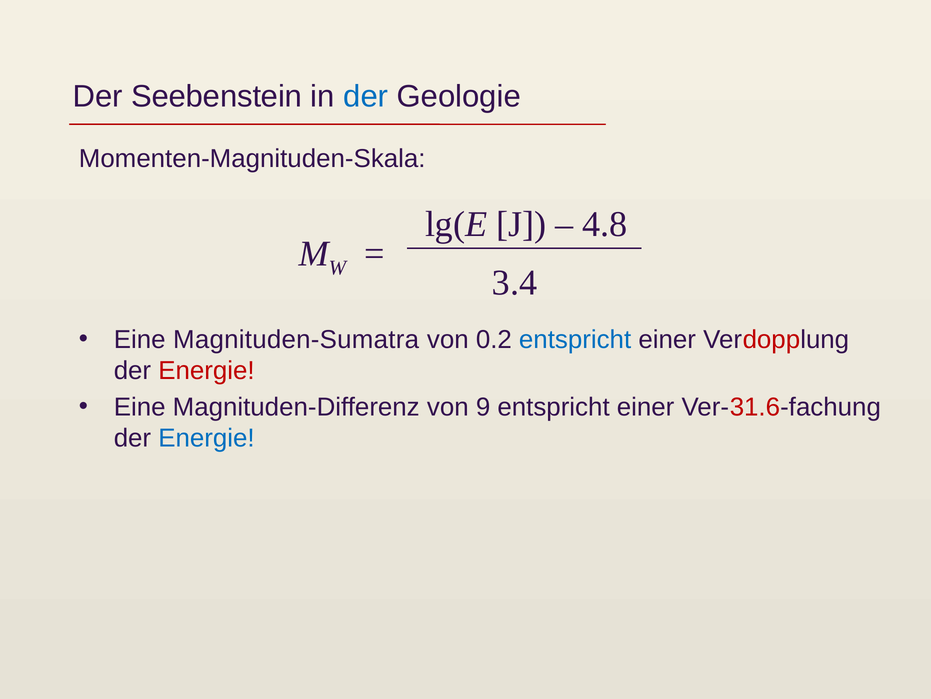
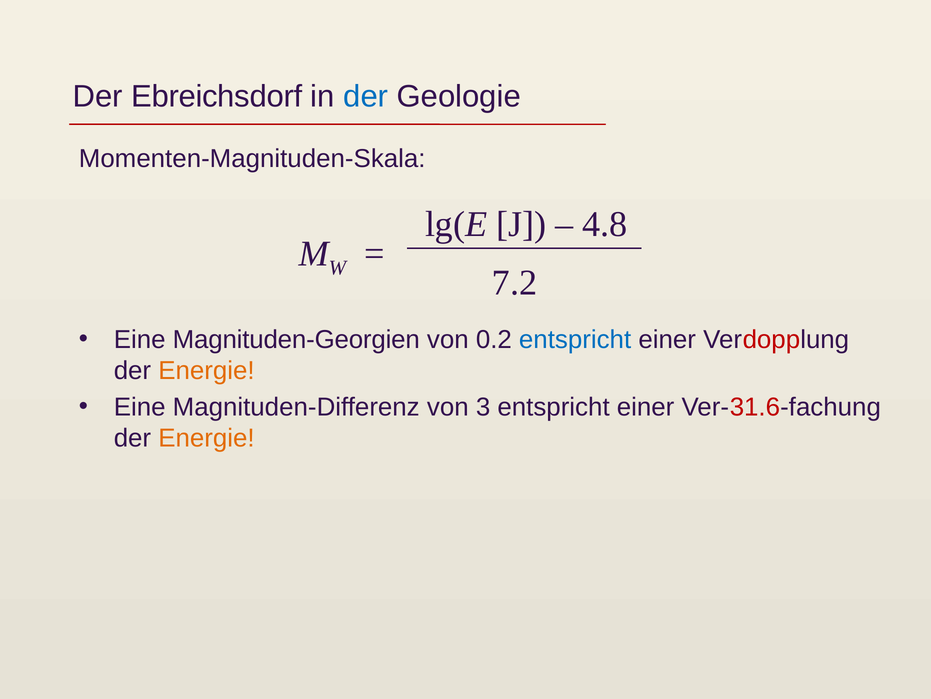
Seebenstein: Seebenstein -> Ebreichsdorf (217, 97)
3.4: 3.4 -> 7.2 (515, 283)
Magnituden-Sumatra: Magnituden-Sumatra -> Magnituden-Georgien (296, 339)
Energie colour: red -> orange (206, 370)
9: 9 -> 3 (483, 407)
Energie colour: blue -> orange (206, 438)
